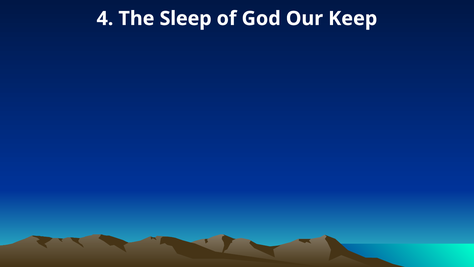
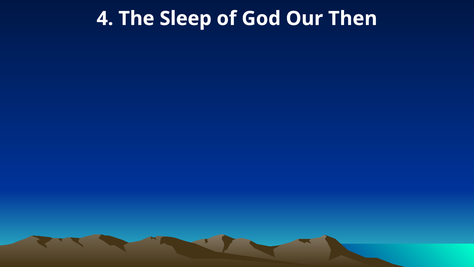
Keep: Keep -> Then (353, 19)
